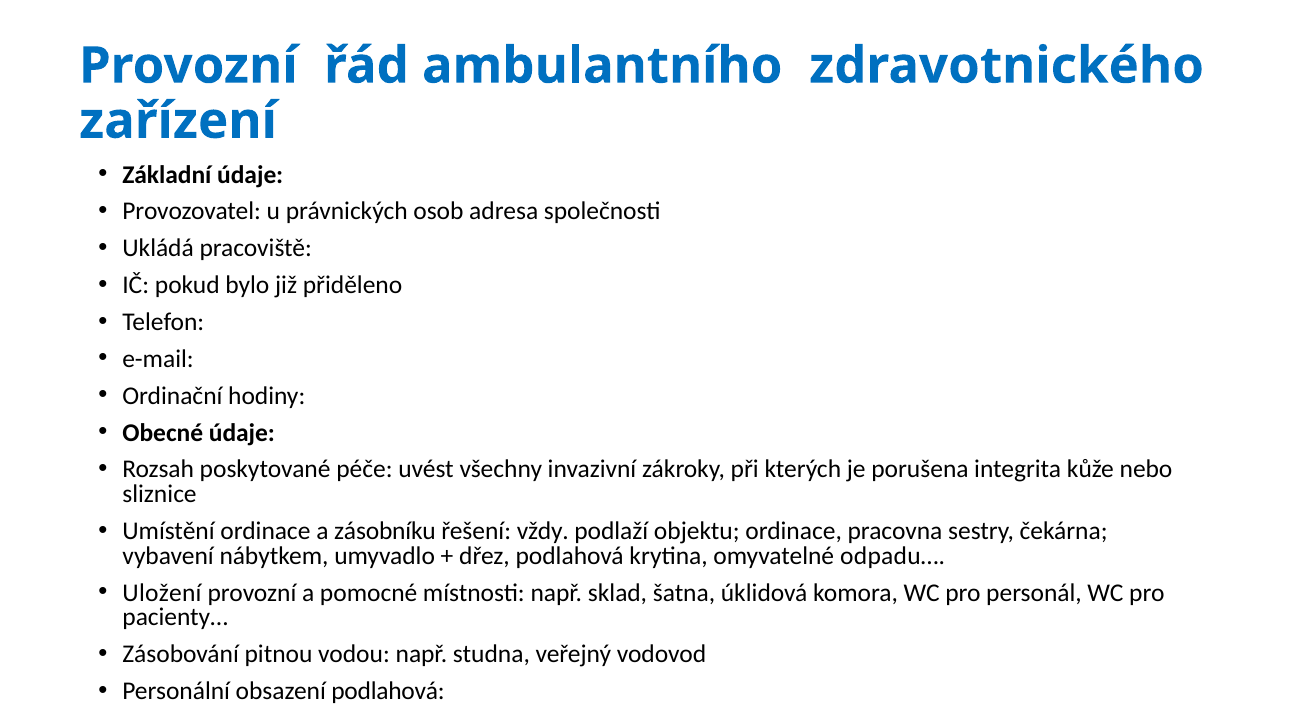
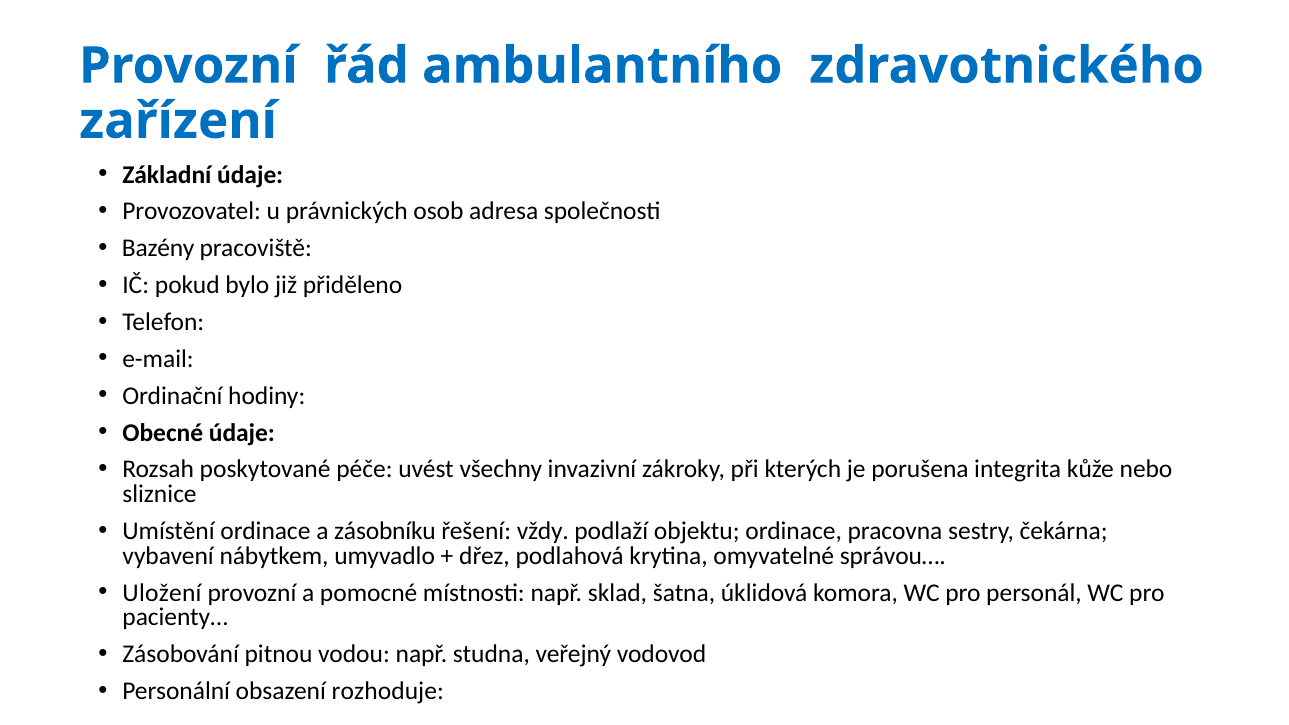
Ukládá: Ukládá -> Bazény (158, 248)
odpadu…: odpadu… -> správou… (893, 556)
obsazení podlahová: podlahová -> rozhoduje (388, 691)
